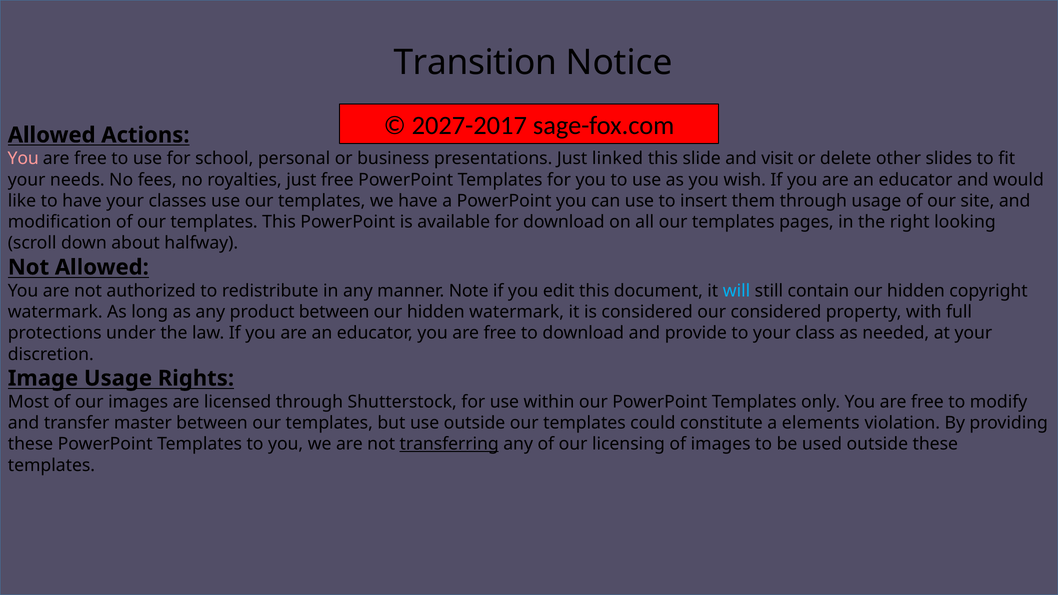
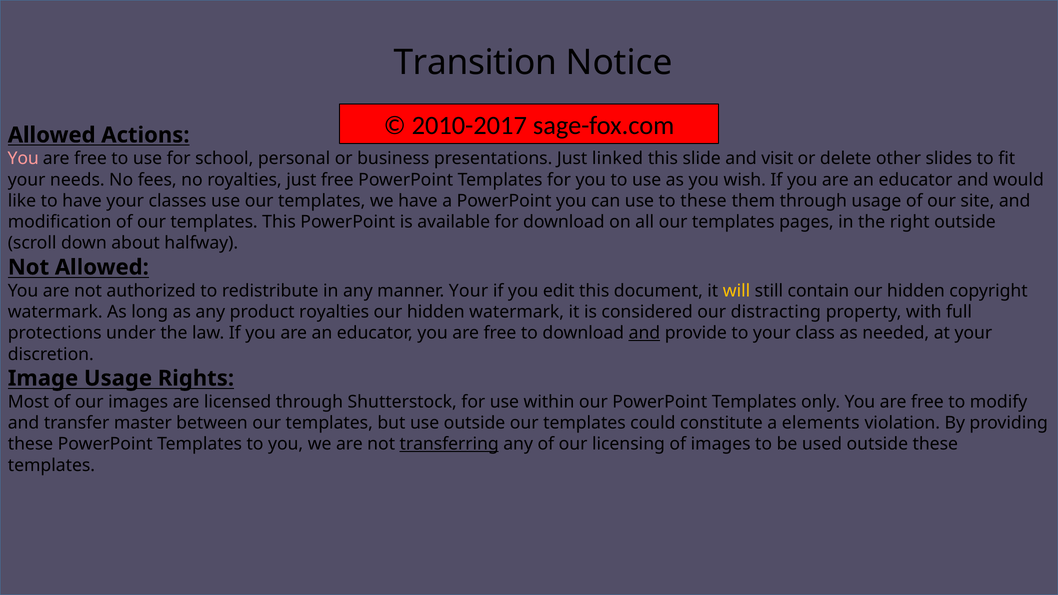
2027-2017: 2027-2017 -> 2010-2017 (469, 126)
to insert: insert -> these (703, 201)
right looking: looking -> outside (965, 222)
manner Note: Note -> Your (468, 291)
will colour: light blue -> yellow (737, 291)
product between: between -> royalties (334, 312)
our considered: considered -> distracting (776, 312)
and underline: none -> present (644, 333)
